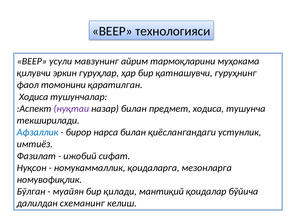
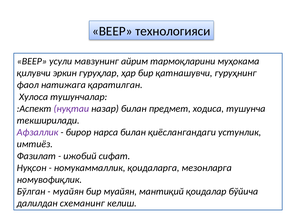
томонини: томонини -> натижага (63, 85)
Ходиса: Ходиса -> Хулоса (34, 97)
Афзаллик colour: blue -> purple (38, 132)
бир қилади: қилади -> муайян (120, 191)
